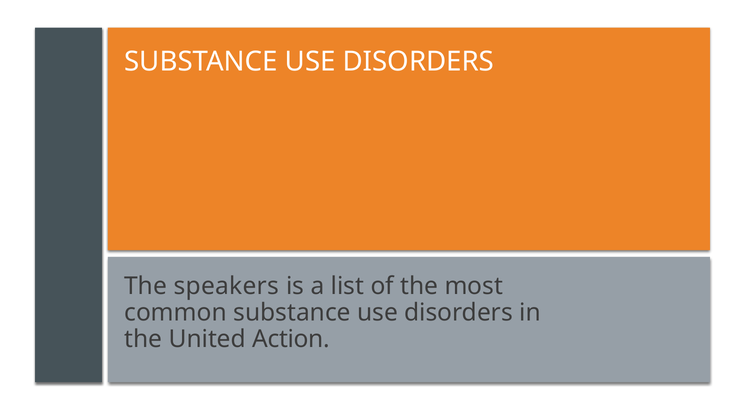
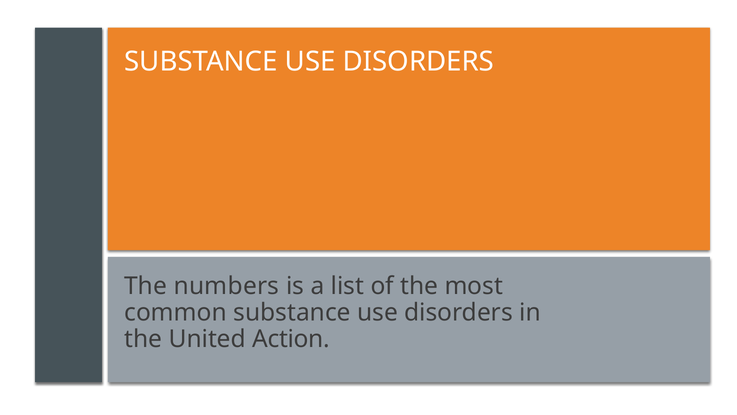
speakers: speakers -> numbers (226, 286)
